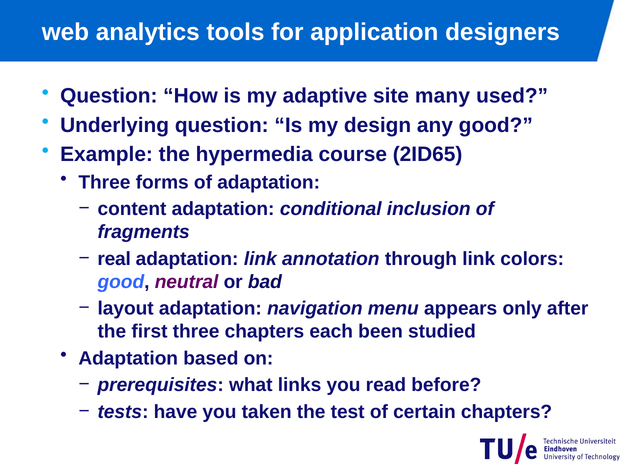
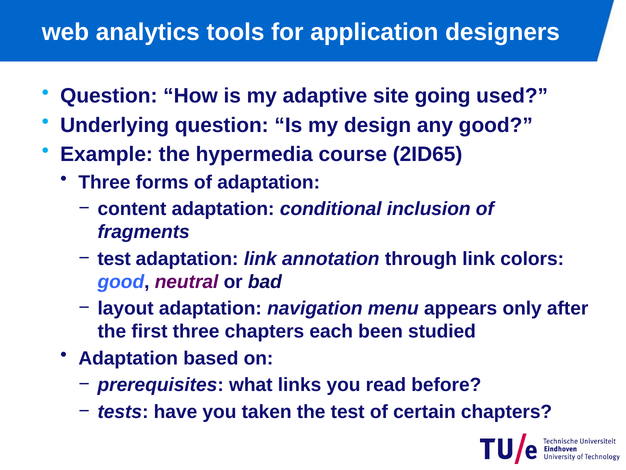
many: many -> going (443, 96)
real: real -> test (114, 259)
